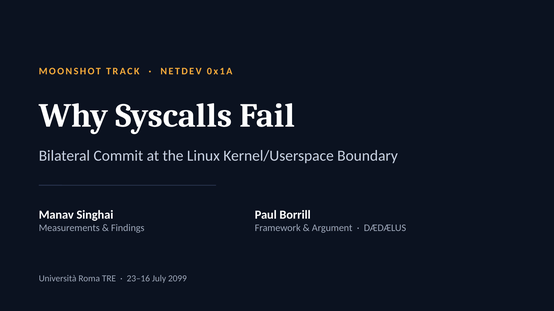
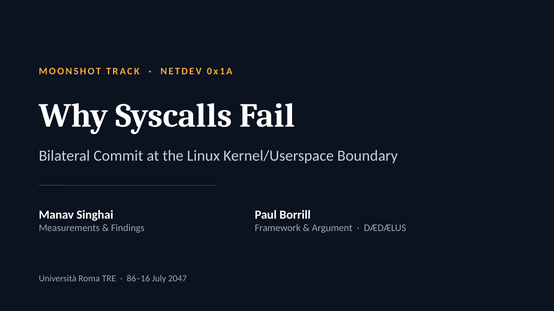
23–16: 23–16 -> 86–16 (138, 279)
2099: 2099 -> 2047 (177, 279)
